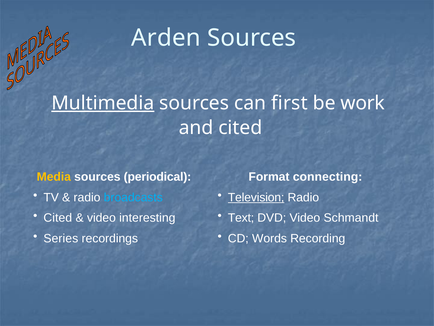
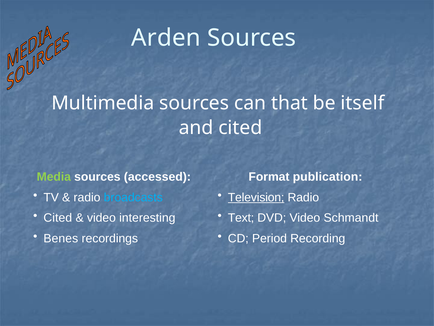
Multimedia underline: present -> none (103, 103)
first: first -> that (290, 103)
work: work -> itself (363, 103)
Media colour: yellow -> light green (54, 177)
periodical: periodical -> accessed (157, 177)
connecting: connecting -> publication (328, 177)
Series: Series -> Benes (61, 238)
Words: Words -> Period (269, 238)
